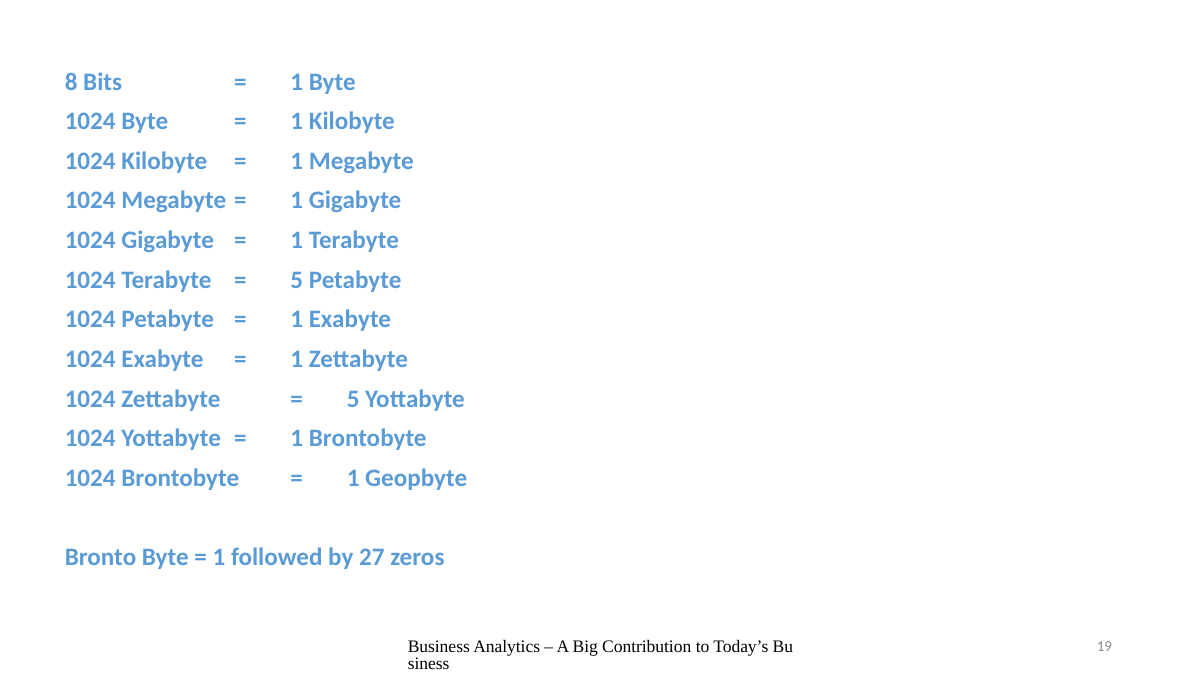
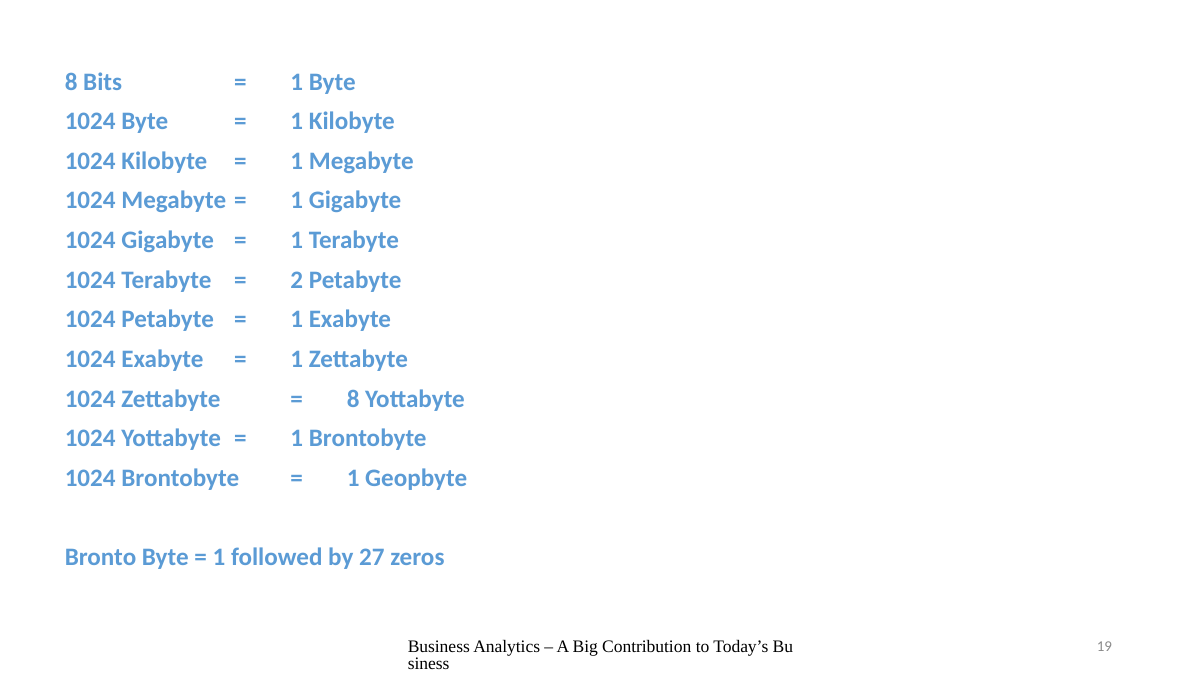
5: 5 -> 2 (297, 280)
5: 5 -> 8 (353, 399)
